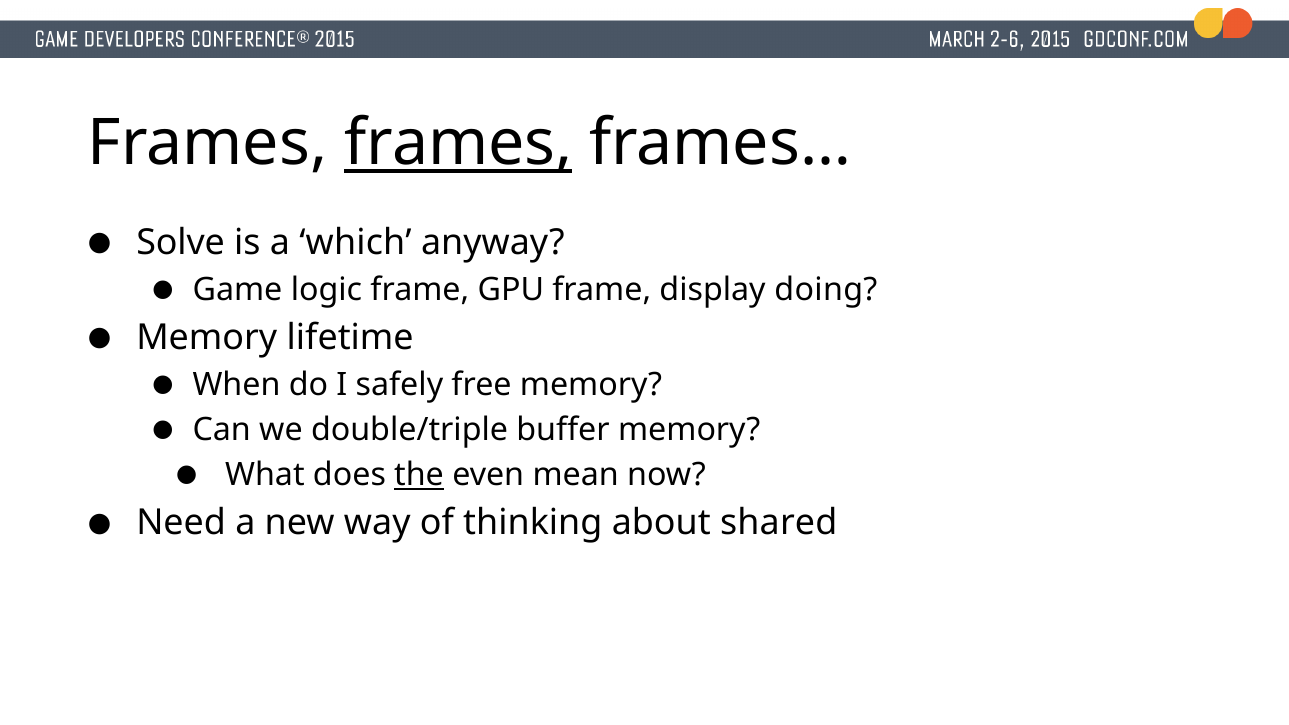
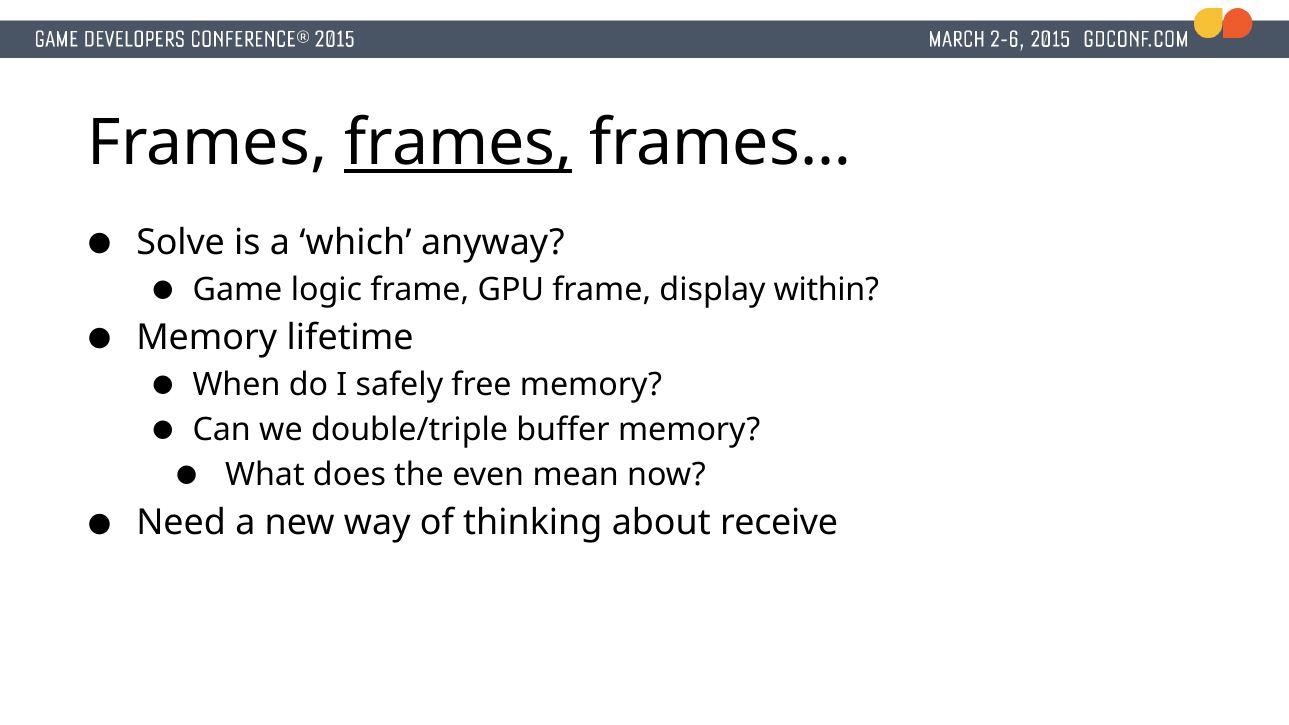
doing: doing -> within (826, 289)
the underline: present -> none (419, 475)
shared: shared -> receive (779, 523)
